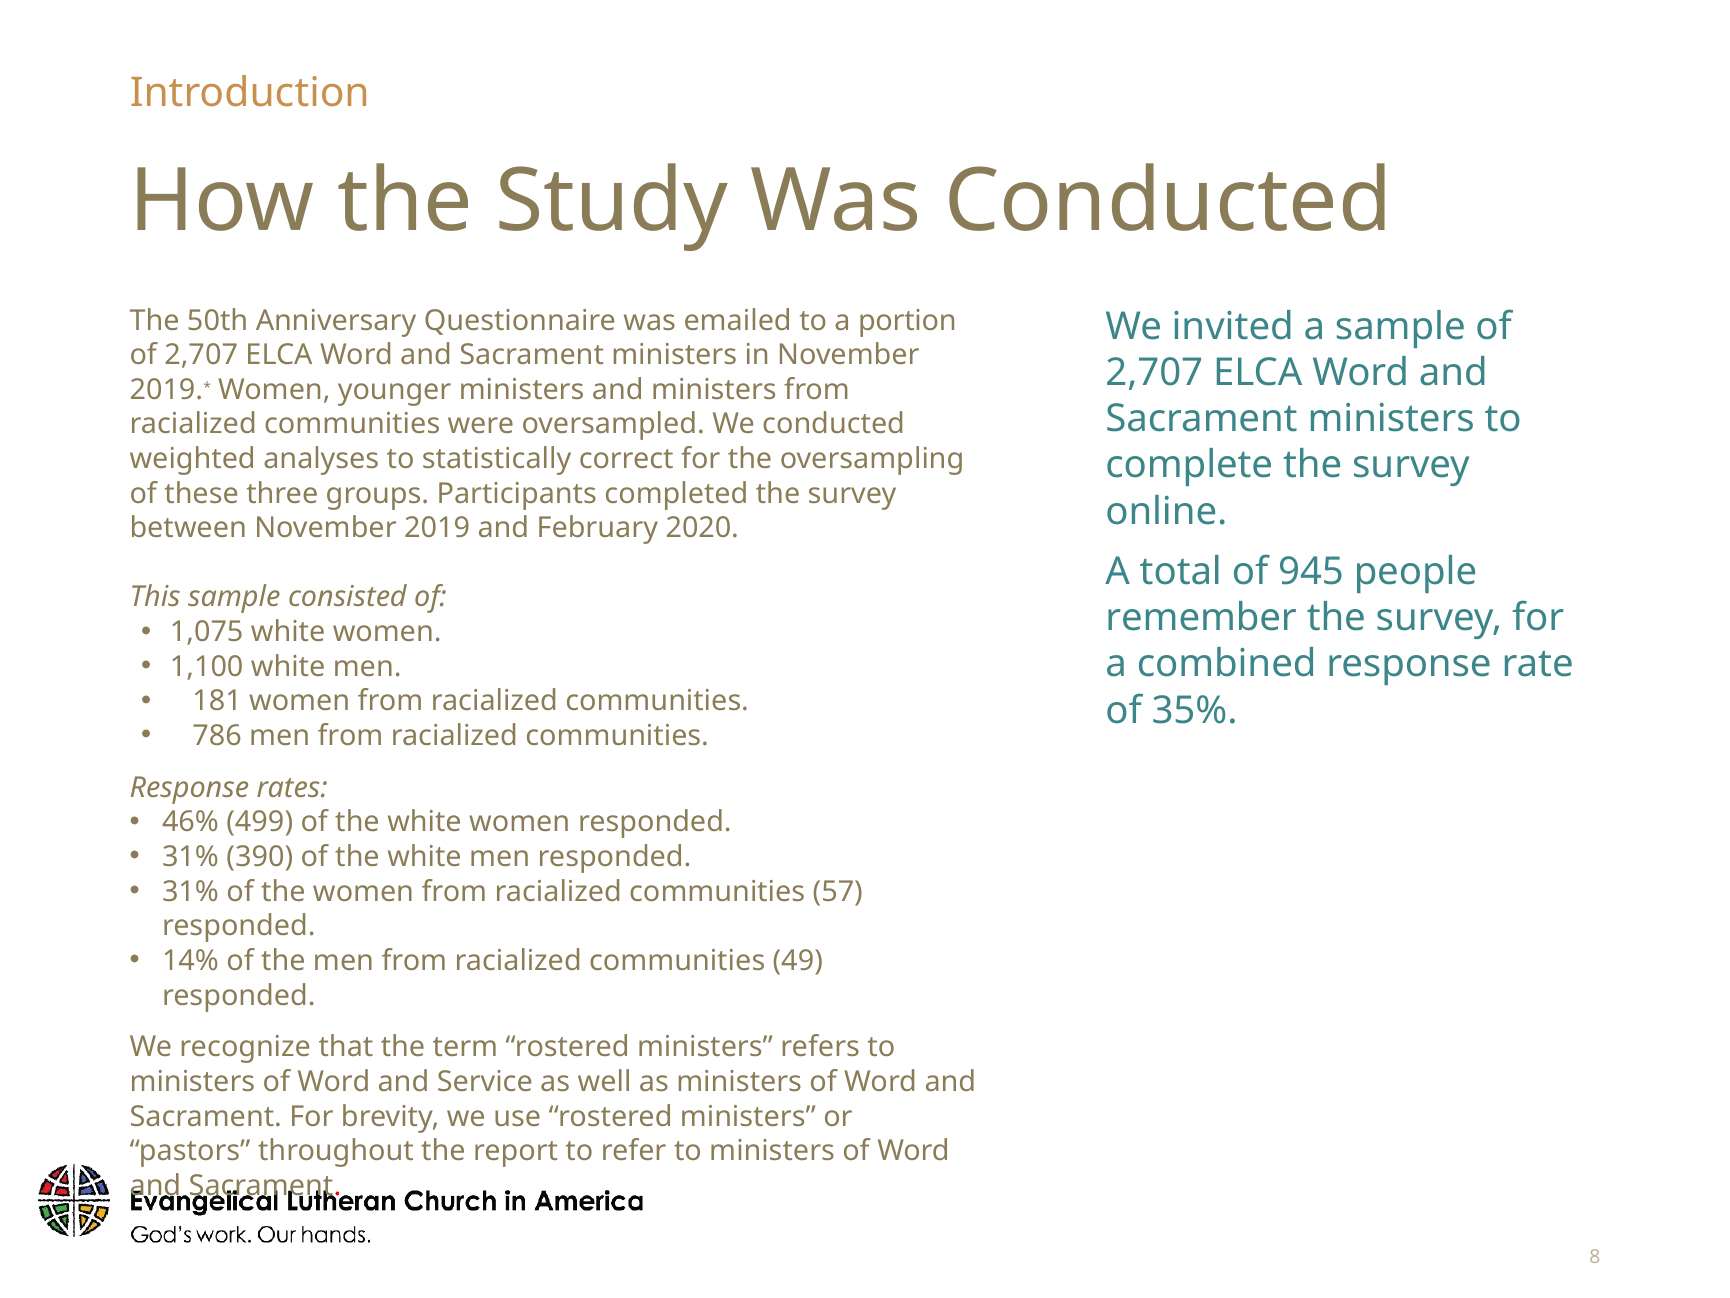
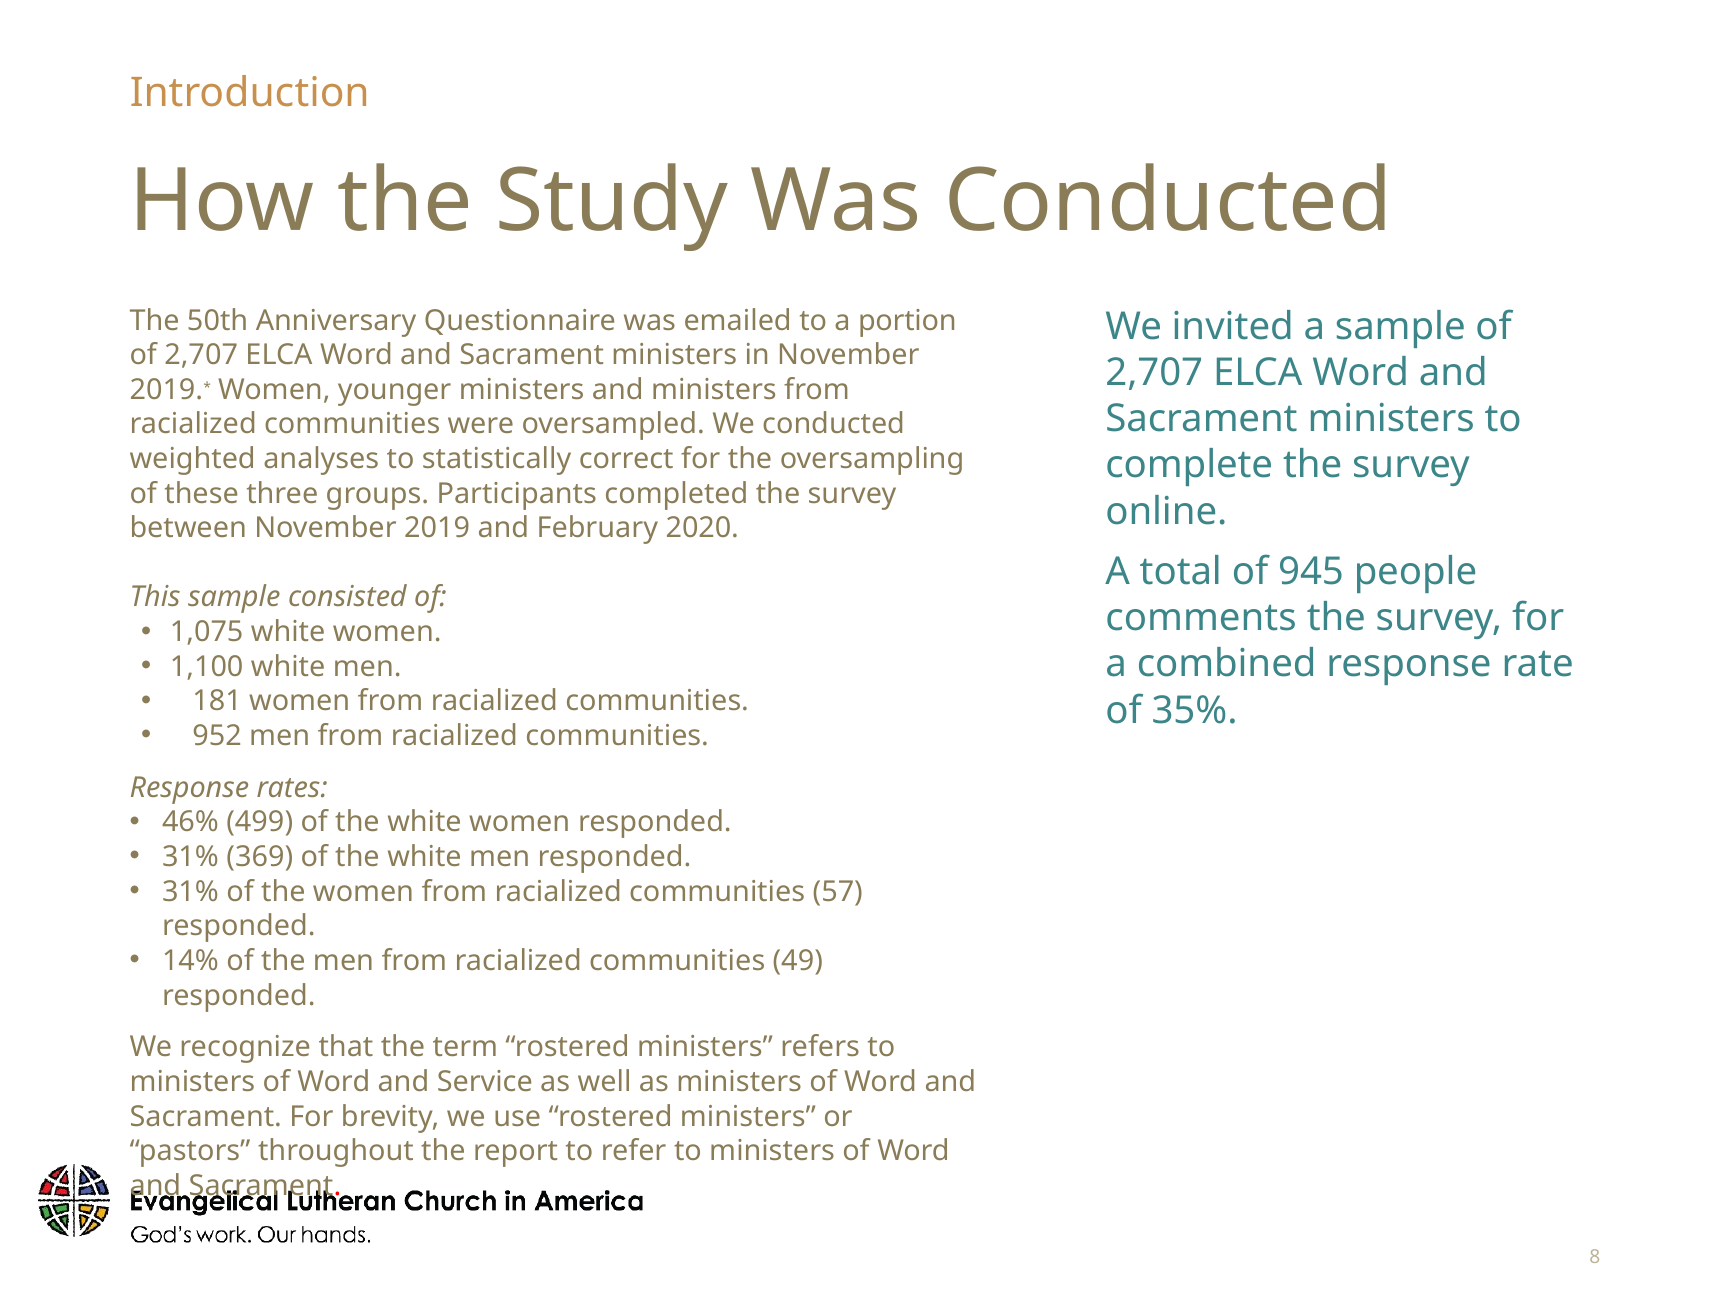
remember: remember -> comments (1201, 618)
786: 786 -> 952 (217, 736)
390: 390 -> 369 (260, 857)
